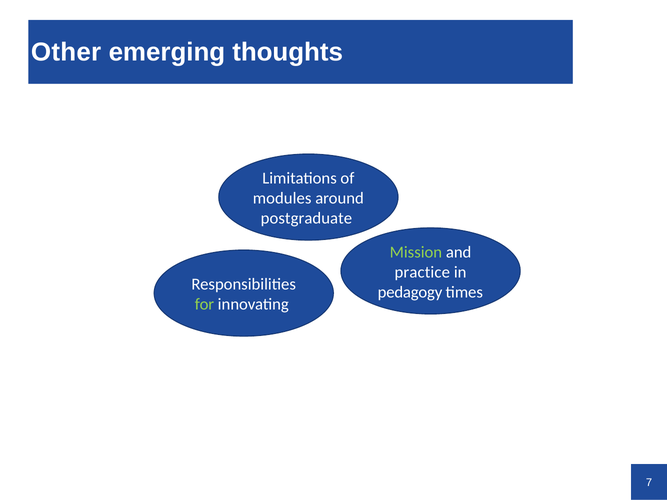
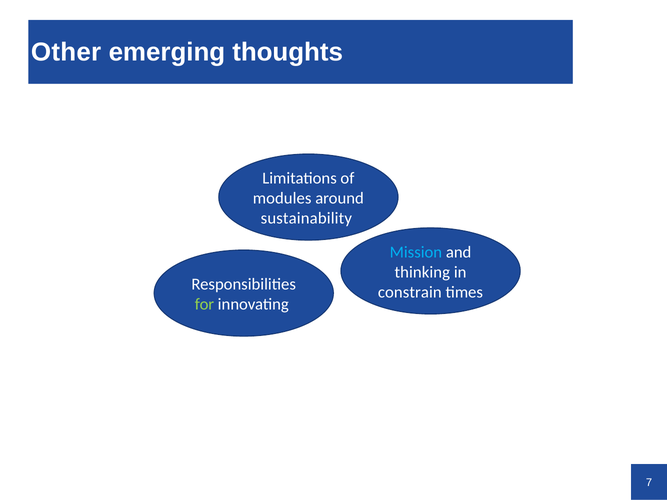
postgraduate: postgraduate -> sustainability (306, 218)
Mission colour: light green -> light blue (416, 252)
practice: practice -> thinking (422, 272)
pedagogy: pedagogy -> constrain (410, 292)
